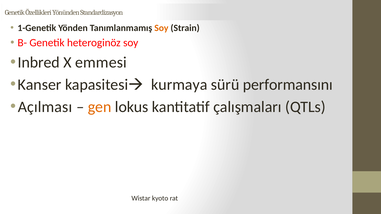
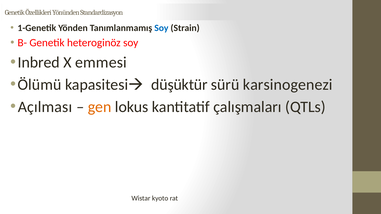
Soy colour: orange -> blue (161, 28)
Kanser: Kanser -> Ölümü (39, 85)
kurmaya: kurmaya -> düşüktür (179, 85)
performansını: performansını -> karsinogenezi (288, 85)
